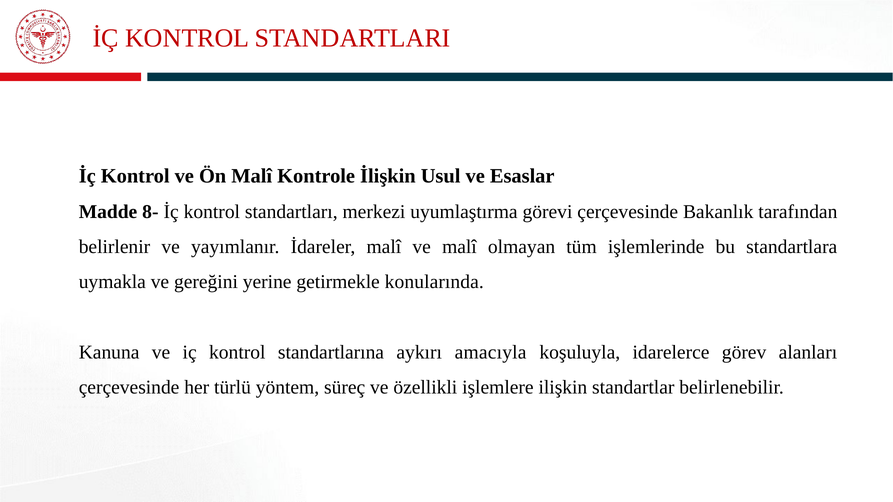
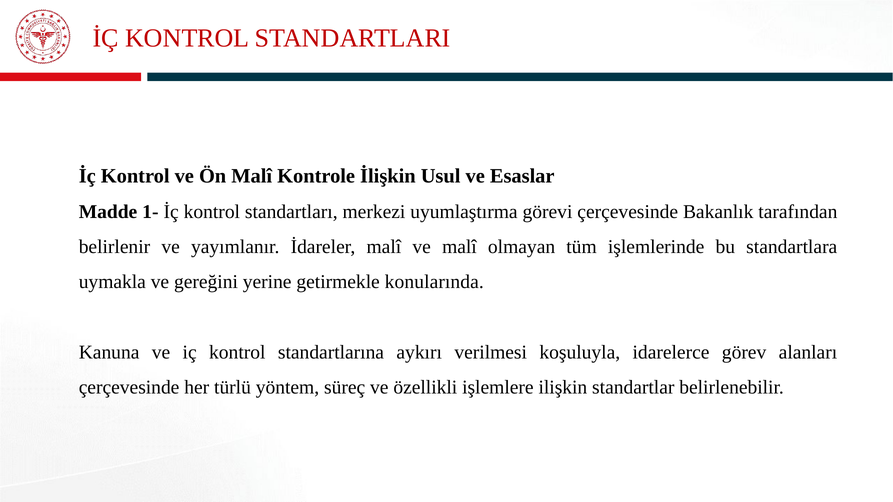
8-: 8- -> 1- (150, 212)
amacıyla: amacıyla -> verilmesi (491, 352)
